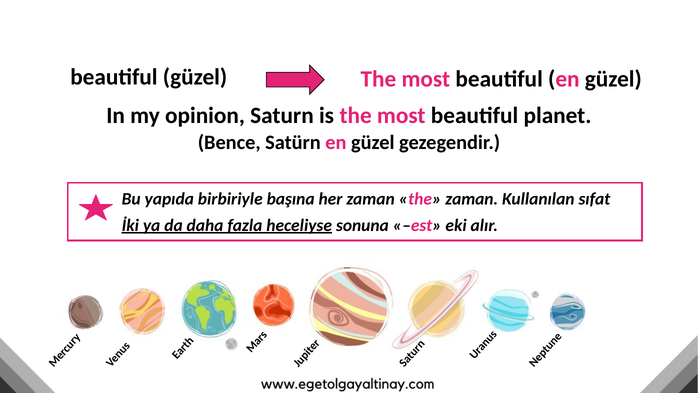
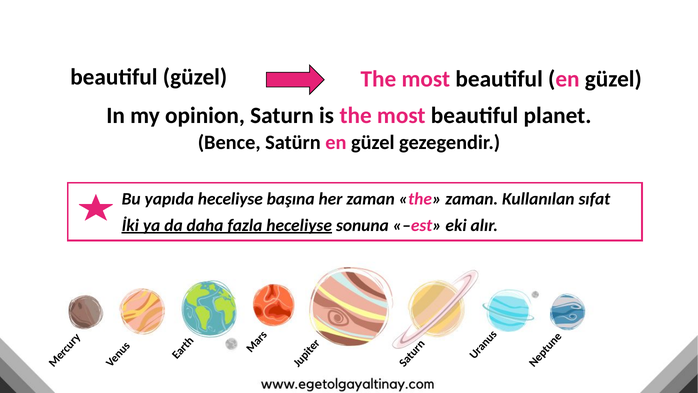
yapıda birbiriyle: birbiriyle -> heceliyse (230, 199)
